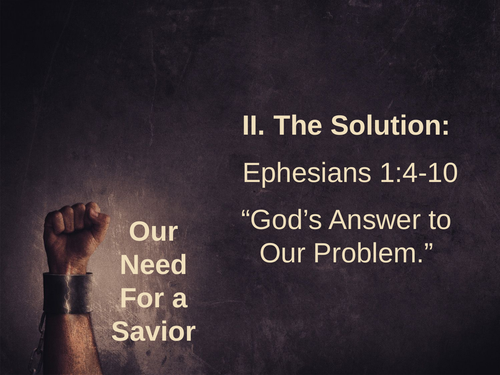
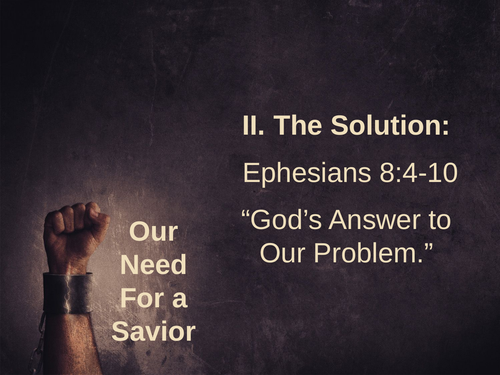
1:4-10: 1:4-10 -> 8:4-10 (419, 173)
